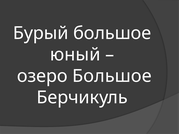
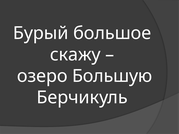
юный: юный -> скажу (75, 55)
озеро Большое: Большое -> Большую (112, 76)
